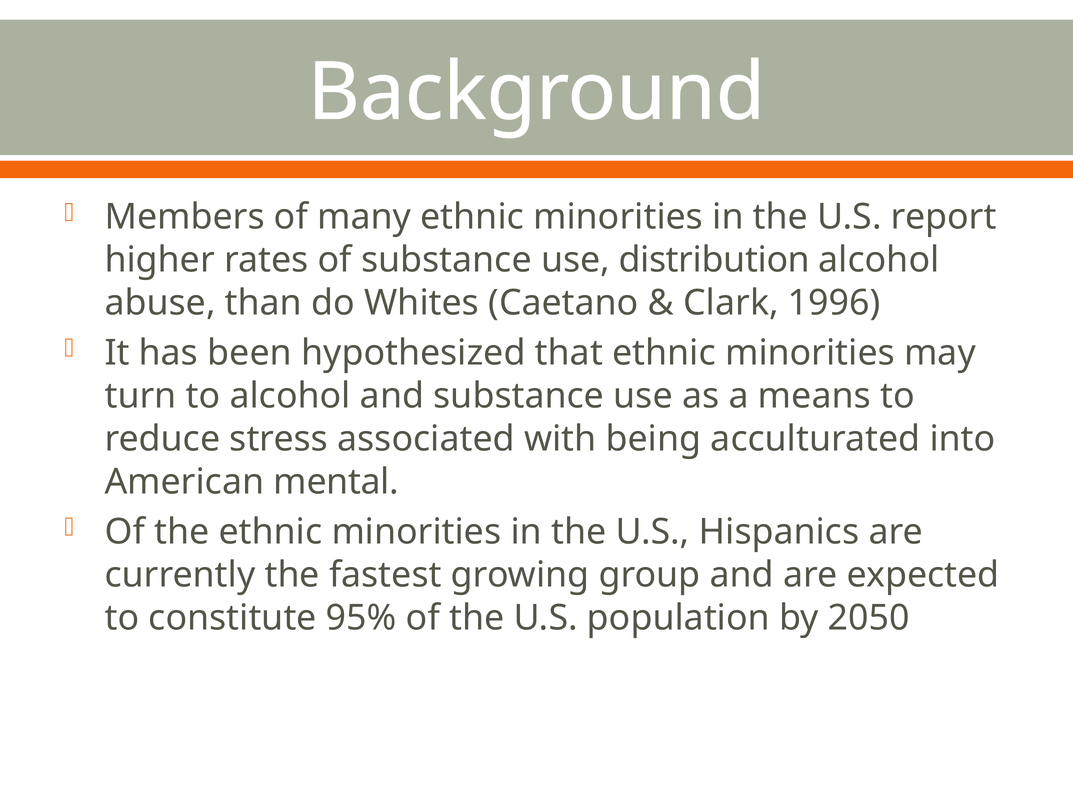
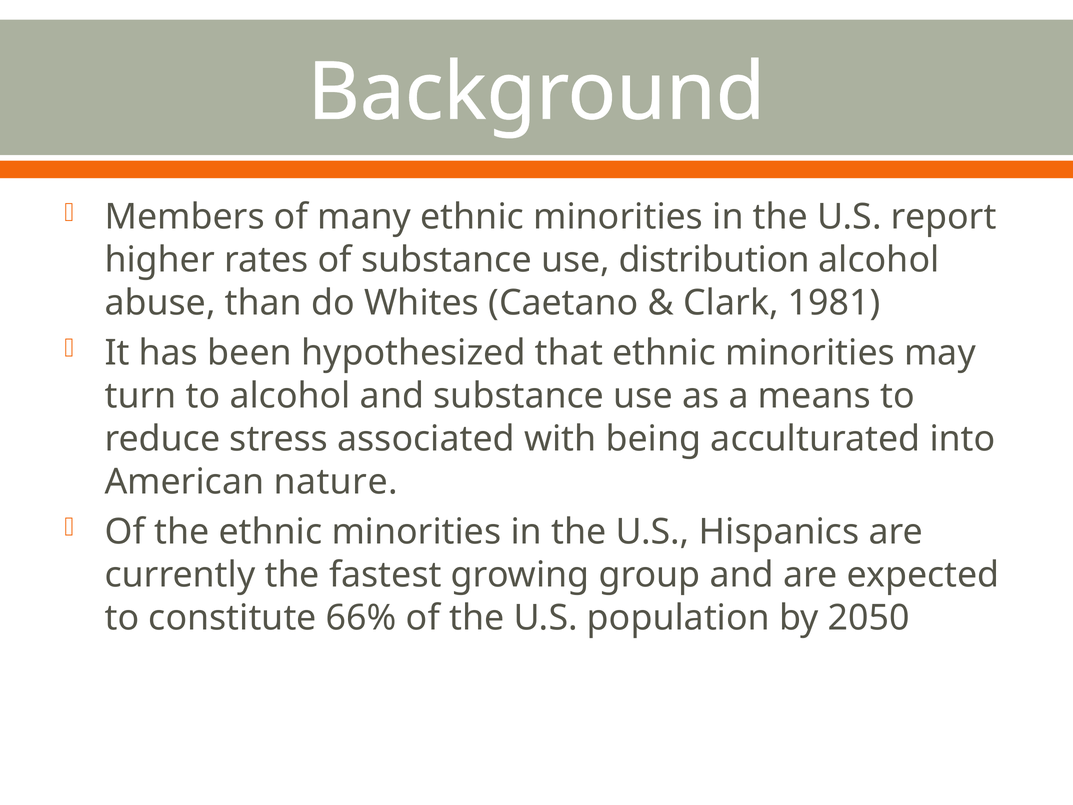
1996: 1996 -> 1981 (834, 303)
mental: mental -> nature (336, 482)
95%: 95% -> 66% (361, 618)
